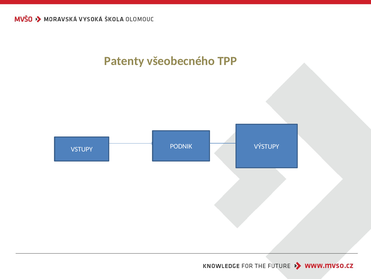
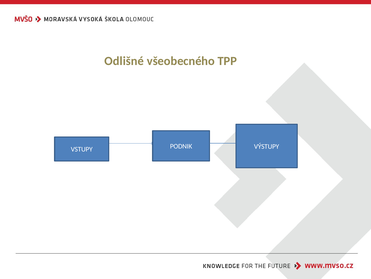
Patenty: Patenty -> Odlišné (124, 61)
